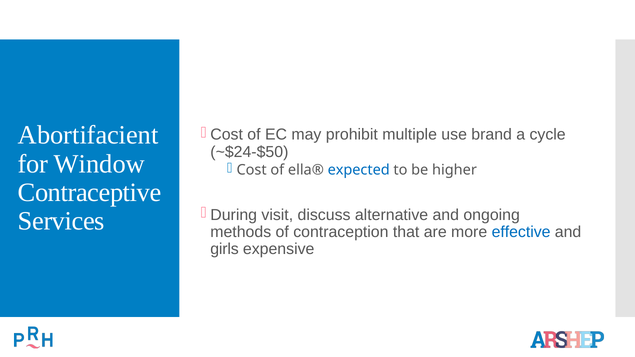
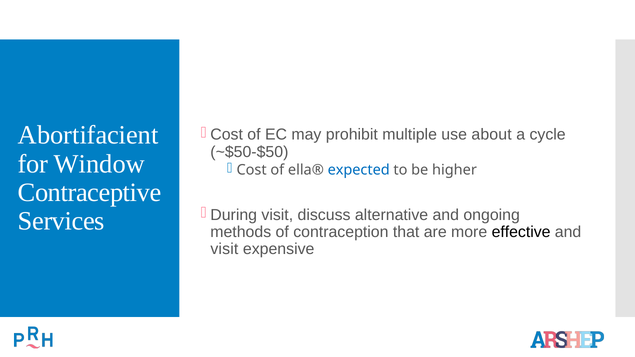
brand: brand -> about (492, 135)
~$24-$50: ~$24-$50 -> ~$50-$50 (249, 152)
effective colour: blue -> black (521, 232)
girls: girls -> visit (224, 249)
